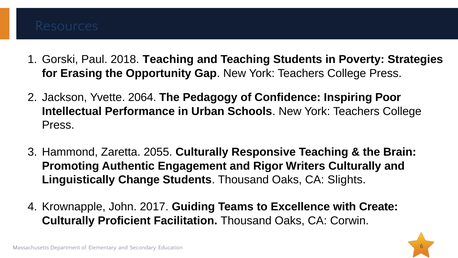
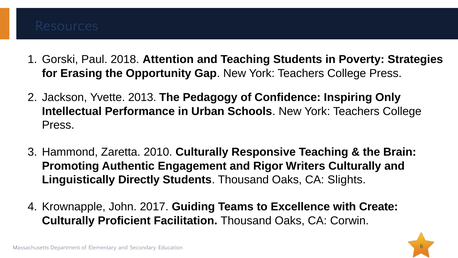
2018 Teaching: Teaching -> Attention (168, 59)
2064: 2064 -> 2013 (142, 97)
Poor: Poor -> Only (388, 97)
2055: 2055 -> 2010 (158, 152)
Change: Change -> Directly (139, 179)
